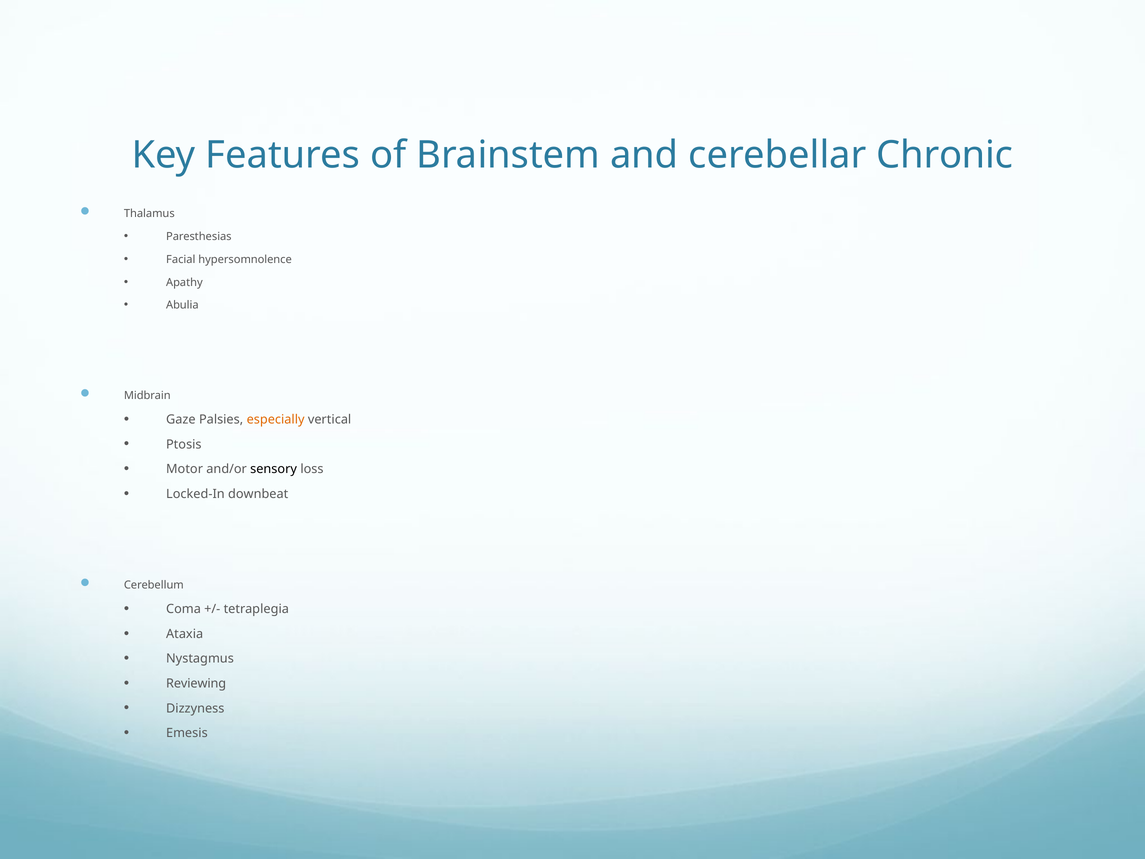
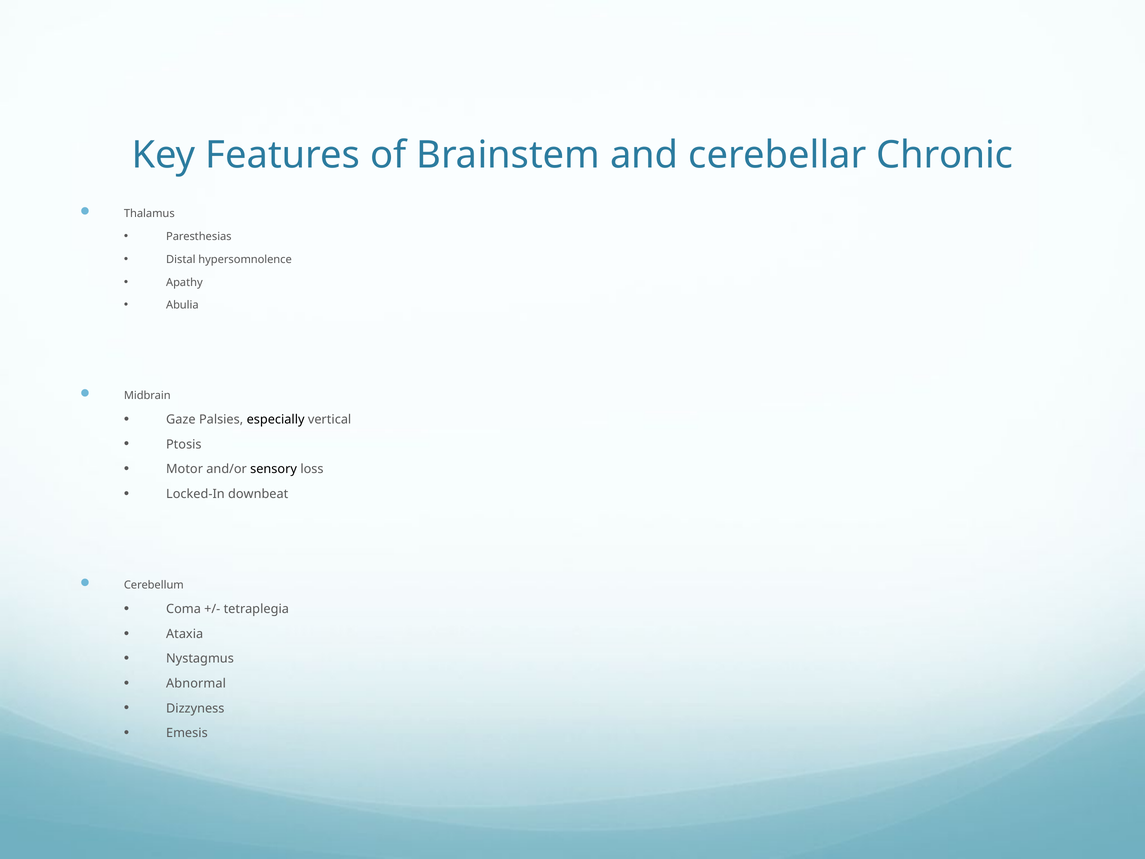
Facial: Facial -> Distal (181, 259)
especially colour: orange -> black (276, 419)
Reviewing: Reviewing -> Abnormal (196, 683)
